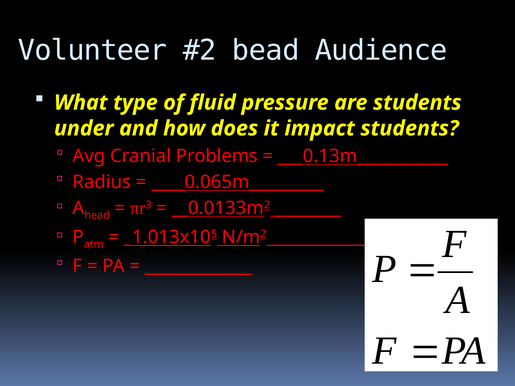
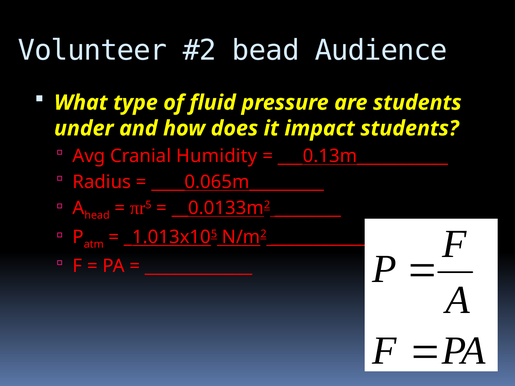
Problems: Problems -> Humidity (217, 156)
3: 3 -> 5 (148, 205)
